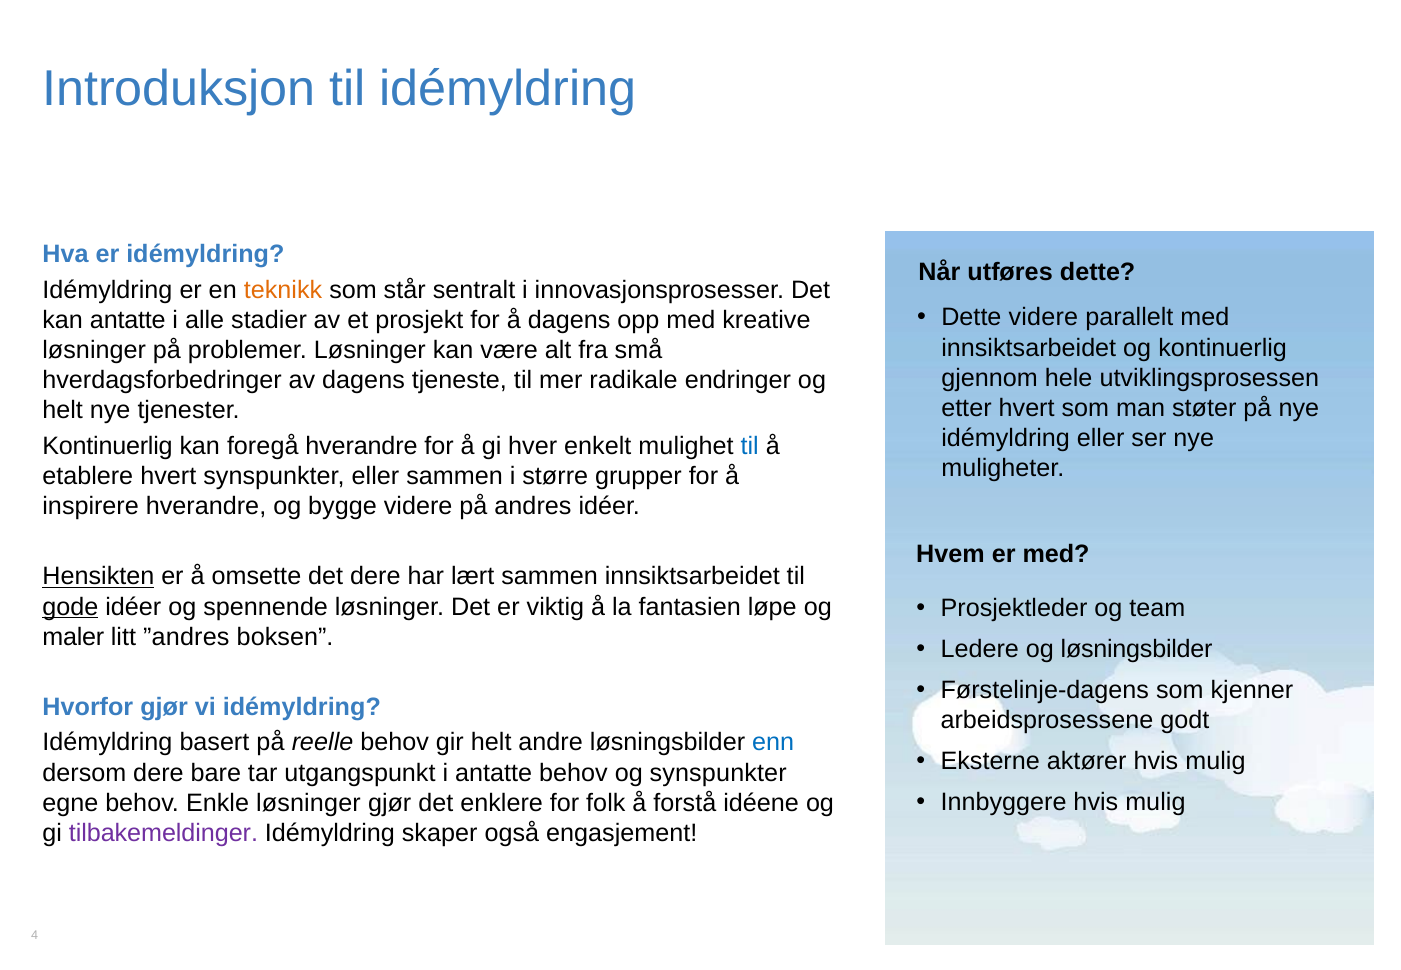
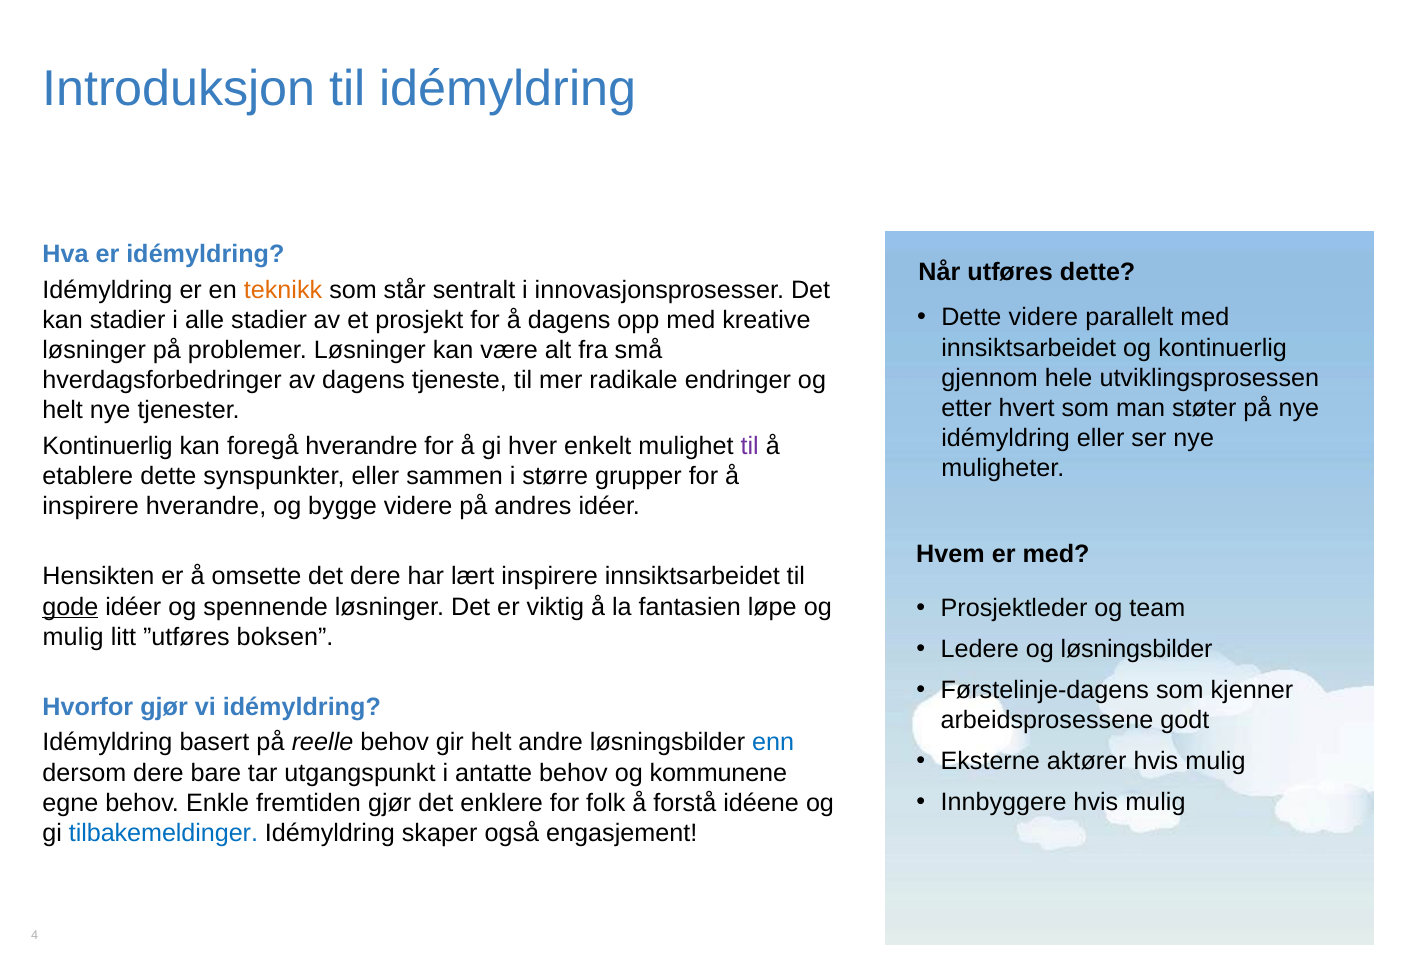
kan antatte: antatte -> stadier (128, 320)
til colour: blue -> purple (750, 446)
etablere hvert: hvert -> dette (168, 476)
Hensikten underline: present -> none (98, 577)
lært sammen: sammen -> inspirere (550, 577)
maler: maler -> mulig (73, 637)
”andres: ”andres -> ”utføres (186, 637)
og synspunkter: synspunkter -> kommunene (718, 773)
Enkle løsninger: løsninger -> fremtiden (309, 803)
tilbakemeldinger colour: purple -> blue (163, 833)
